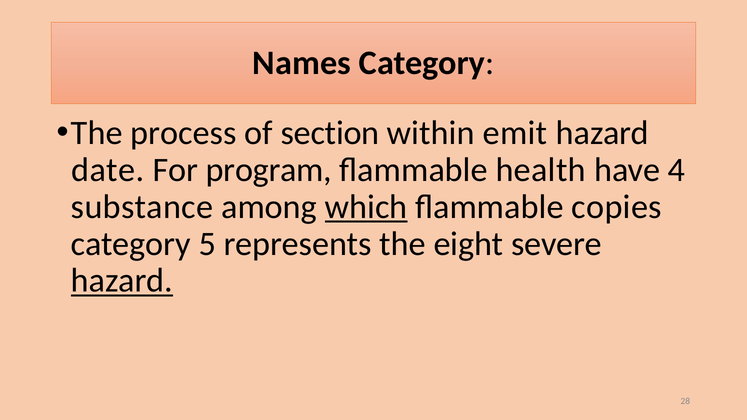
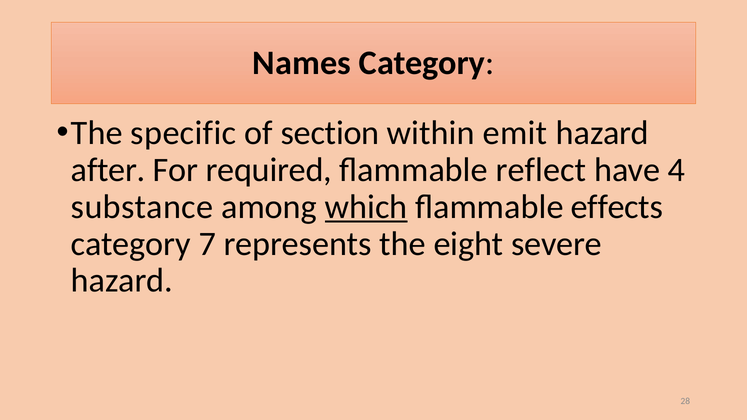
process: process -> specific (183, 133)
date: date -> after (108, 170)
program: program -> required (269, 170)
health: health -> reflect (541, 170)
copies: copies -> effects (617, 207)
5: 5 -> 7 (207, 244)
hazard underline: present -> none (122, 281)
